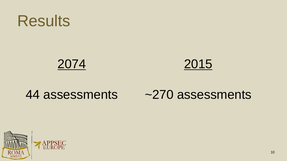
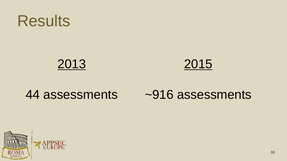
2074: 2074 -> 2013 (72, 64)
~270: ~270 -> ~916 (159, 95)
